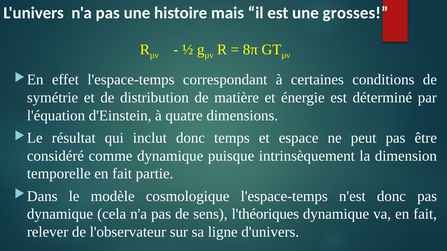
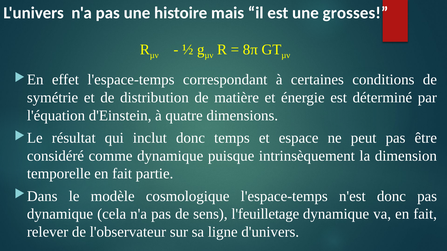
l'théoriques: l'théoriques -> l'feuilletage (265, 214)
